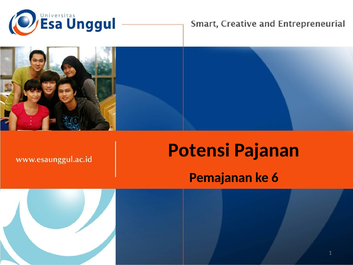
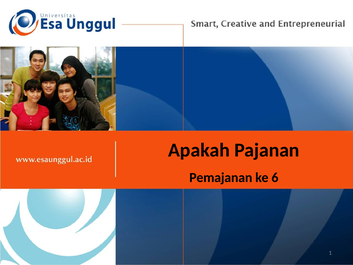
Potensi: Potensi -> Apakah (199, 150)
